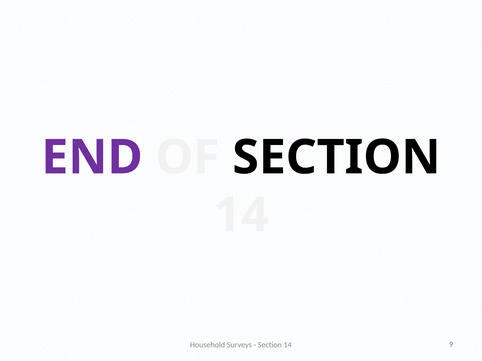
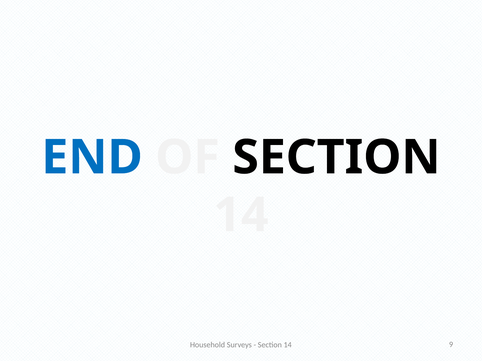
END colour: purple -> blue (92, 158)
